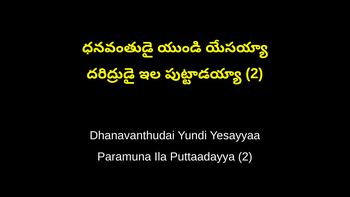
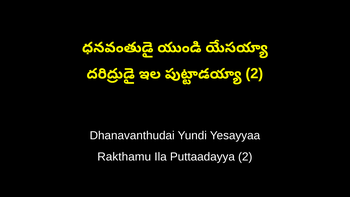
Paramuna: Paramuna -> Rakthamu (124, 157)
